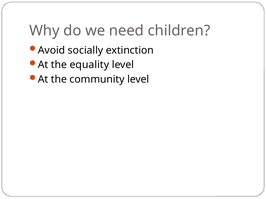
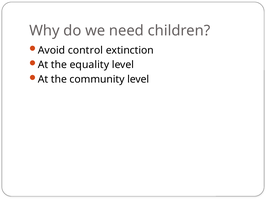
socially: socially -> control (85, 50)
